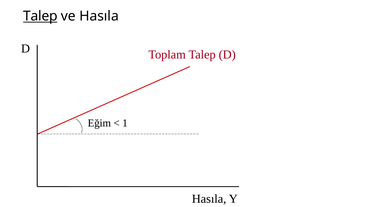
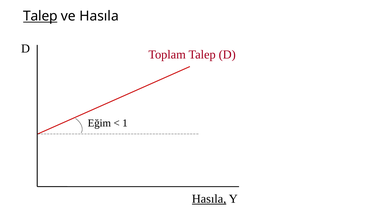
Hasıla underline: none -> present (209, 199)
